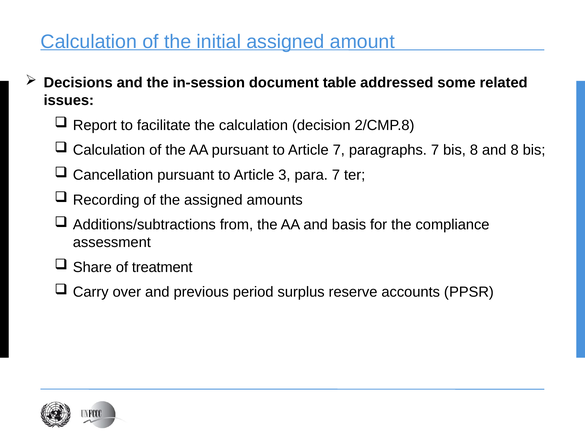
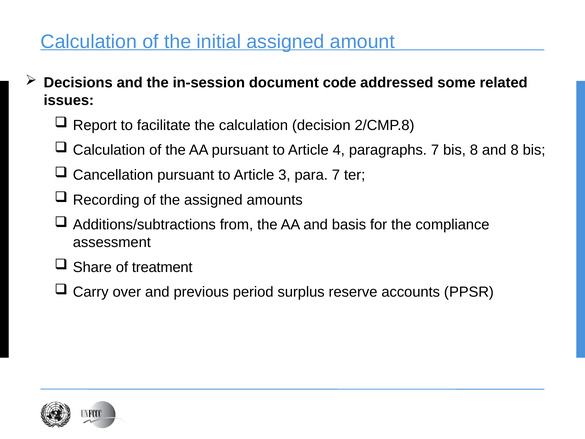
table: table -> code (340, 83)
Article 7: 7 -> 4 (339, 150)
